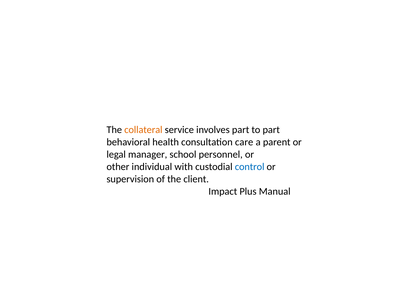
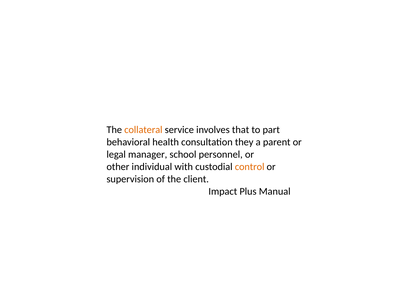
involves part: part -> that (241, 129)
care: care -> they (244, 142)
control colour: blue -> orange (250, 166)
